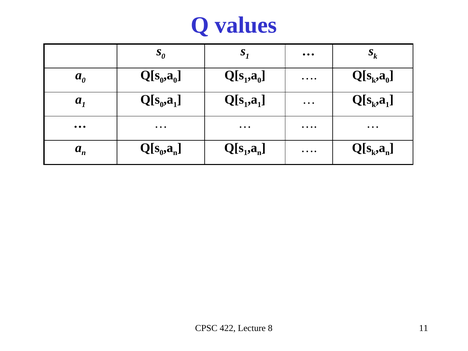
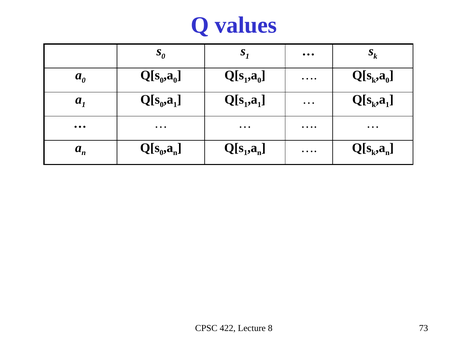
11: 11 -> 73 (424, 328)
